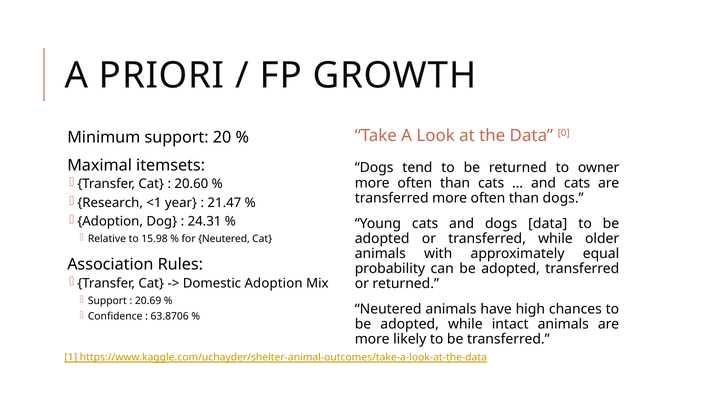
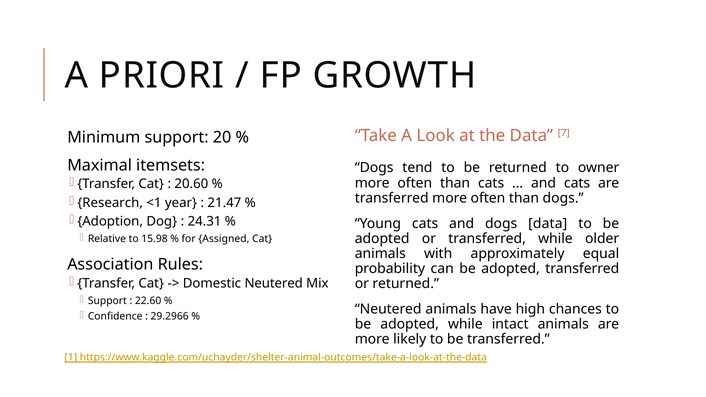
0: 0 -> 7 (564, 133)
for Neutered: Neutered -> Assigned (224, 239)
Domestic Adoption: Adoption -> Neutered (274, 284)
20.69: 20.69 -> 22.60 (148, 301)
63.8706: 63.8706 -> 29.2966 (170, 316)
